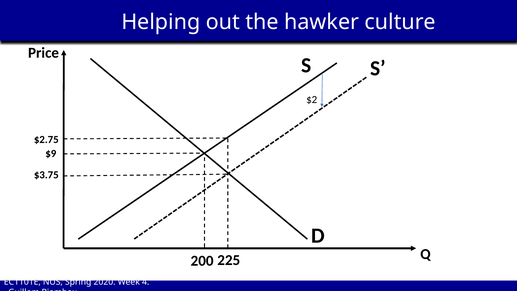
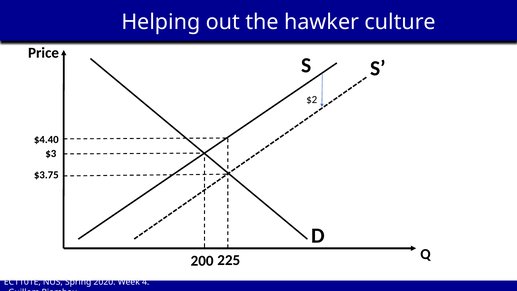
$2.75: $2.75 -> $4.40 (46, 140)
$9: $9 -> $3 (51, 154)
